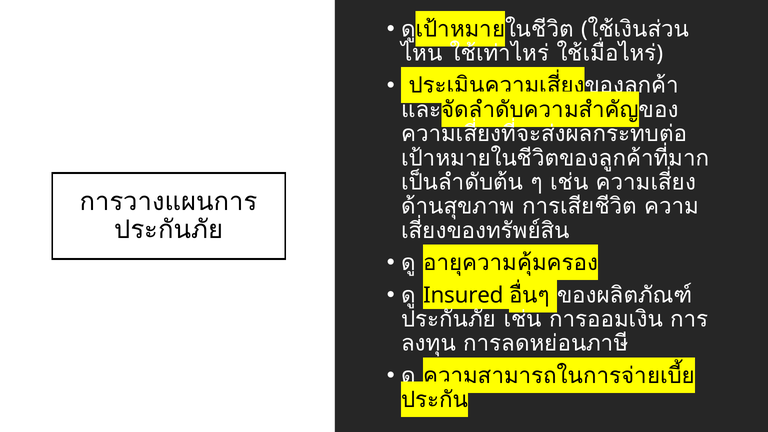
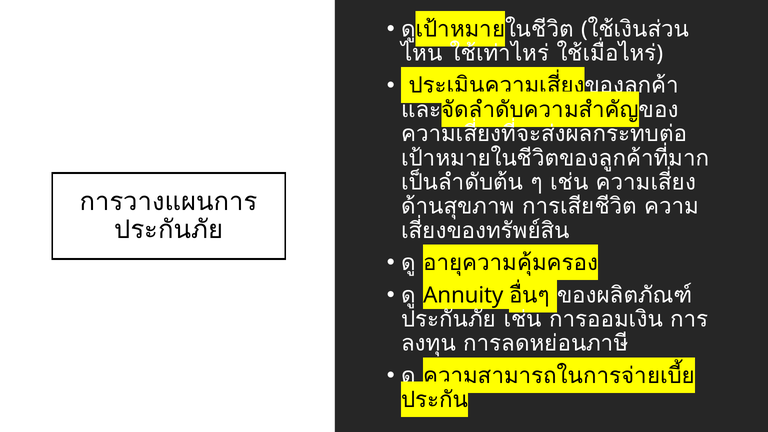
Insured: Insured -> Annuity (463, 295)
